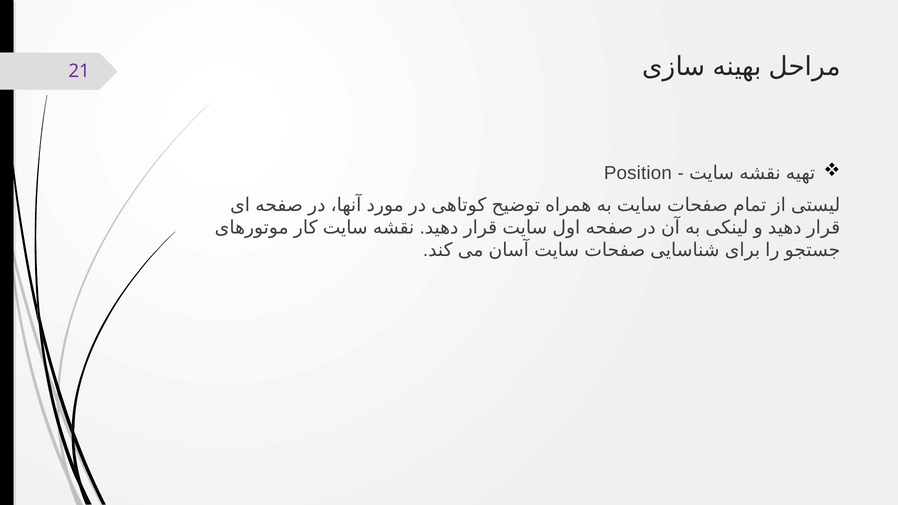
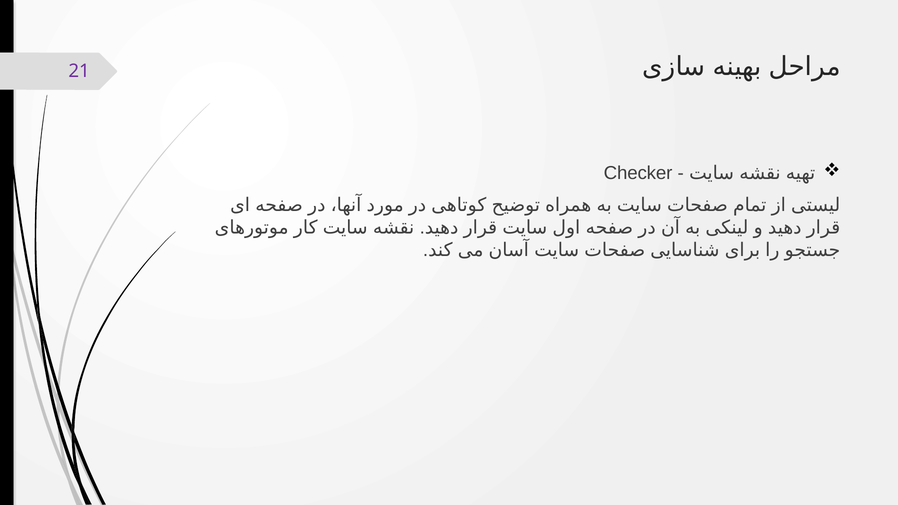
Position: Position -> Checker (638, 173)
